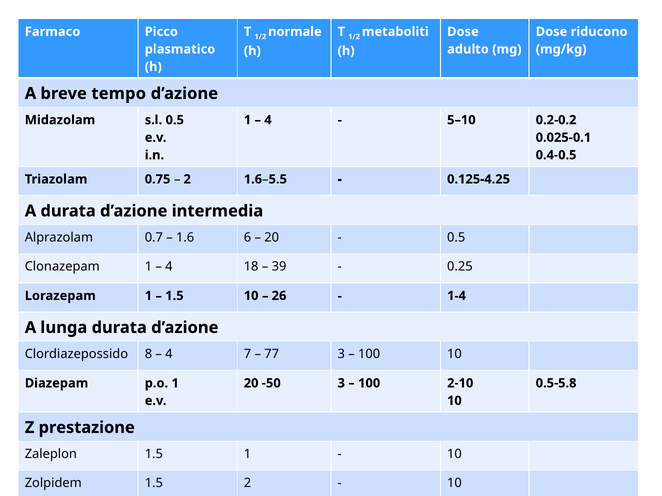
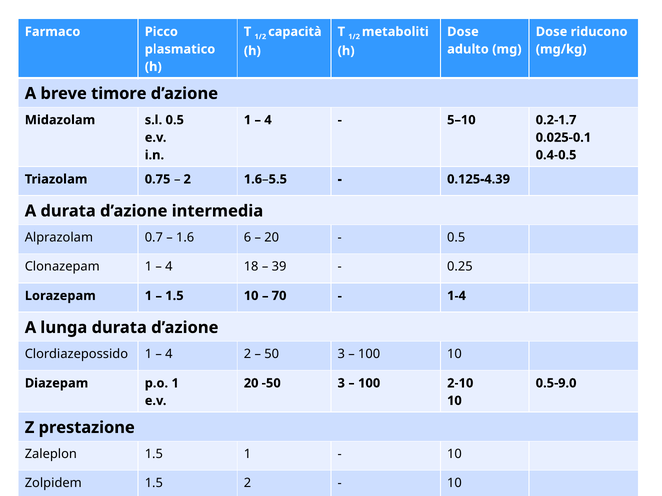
normale: normale -> capacità (295, 32)
tempo: tempo -> timore (119, 94)
0.2-0.2: 0.2-0.2 -> 0.2-1.7 (556, 120)
0.125-4.25: 0.125-4.25 -> 0.125-4.39 (479, 179)
26: 26 -> 70 (279, 296)
Clordiazepossido 8: 8 -> 1 (148, 354)
4 7: 7 -> 2 (248, 354)
77: 77 -> 50 (272, 354)
0.5-5.8: 0.5-5.8 -> 0.5-9.0 (556, 384)
